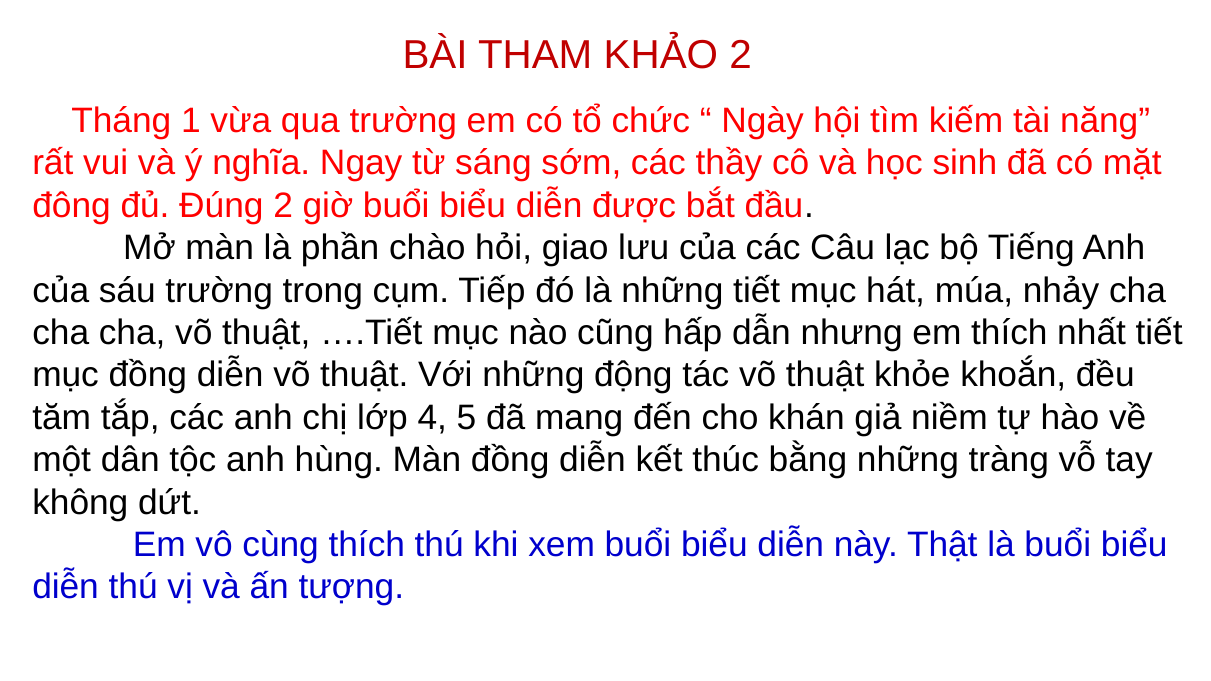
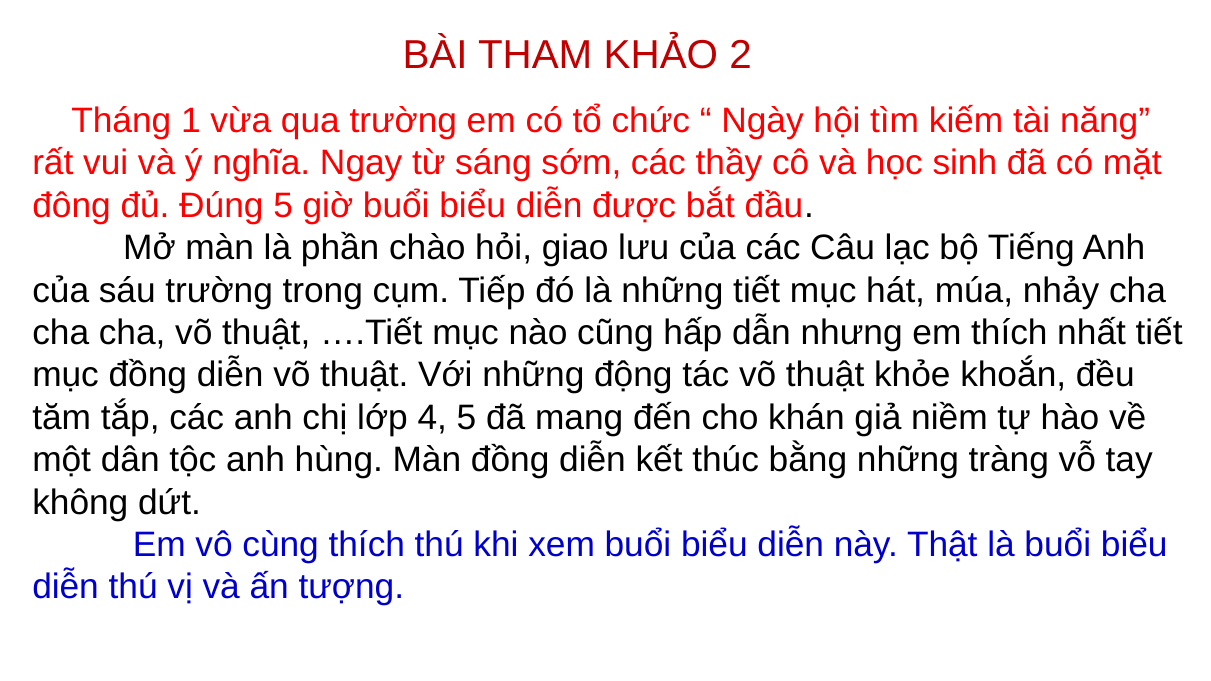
Đúng 2: 2 -> 5 (283, 206)
